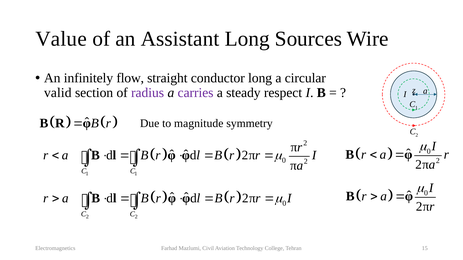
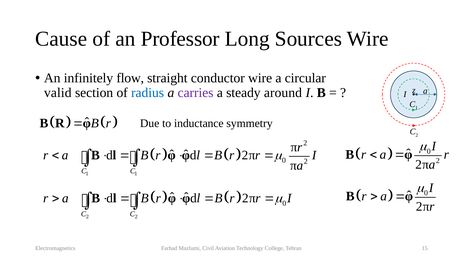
Value: Value -> Cause (61, 39)
Assistant: Assistant -> Professor (180, 39)
conductor long: long -> wire (260, 78)
radius colour: purple -> blue (148, 93)
respect: respect -> around (283, 93)
magnitude: magnitude -> inductance (199, 124)
